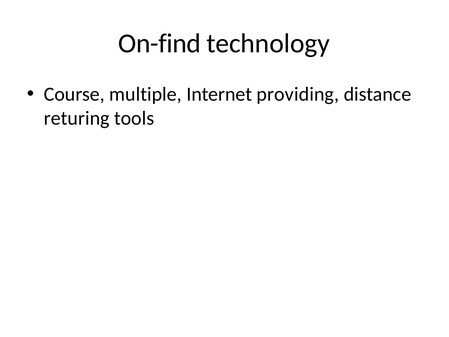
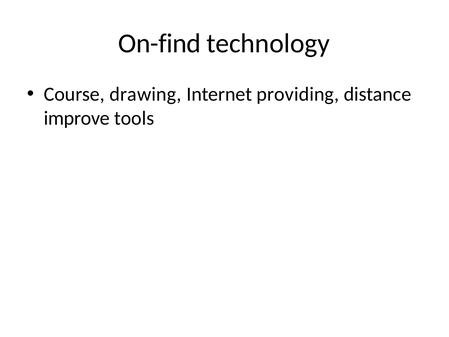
multiple: multiple -> drawing (145, 94)
returing: returing -> improve (77, 118)
